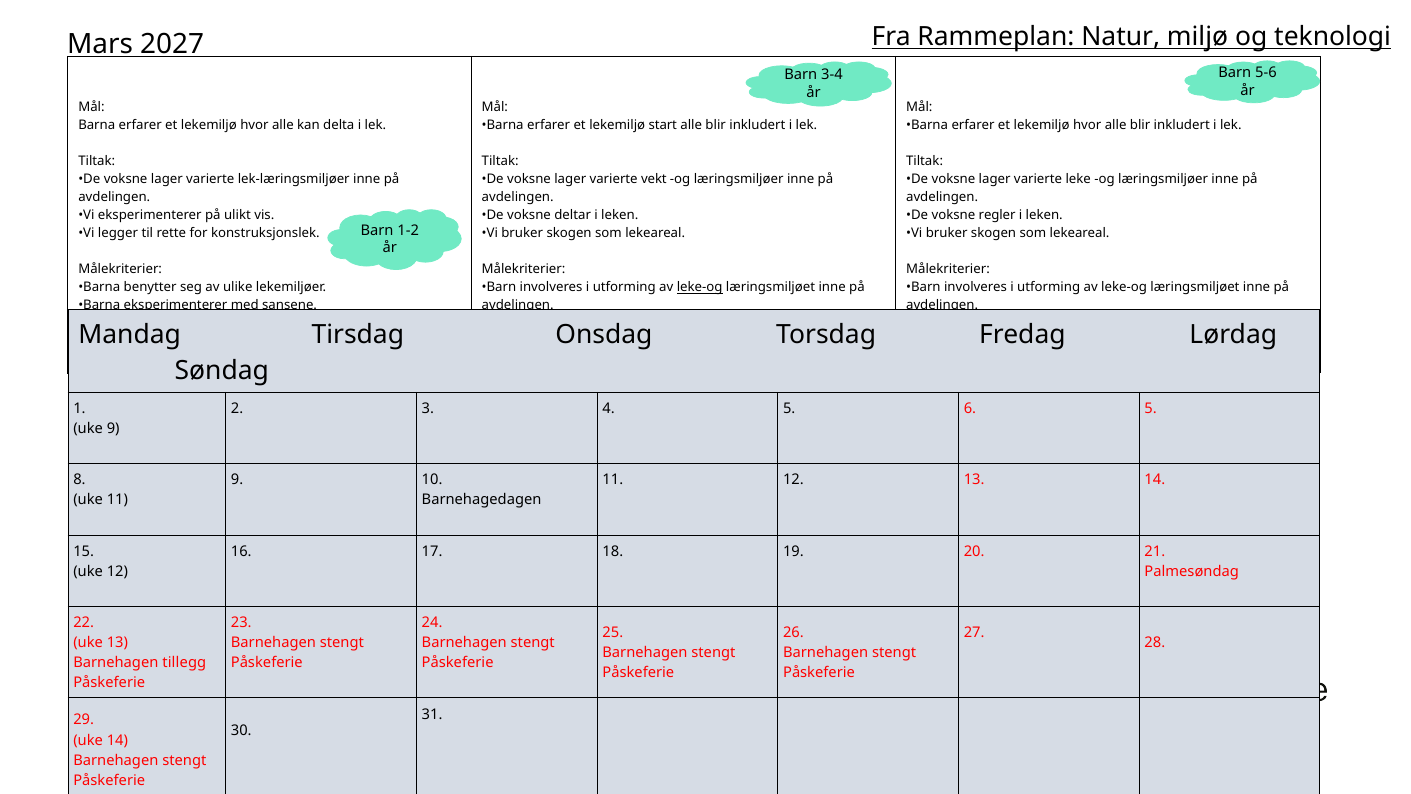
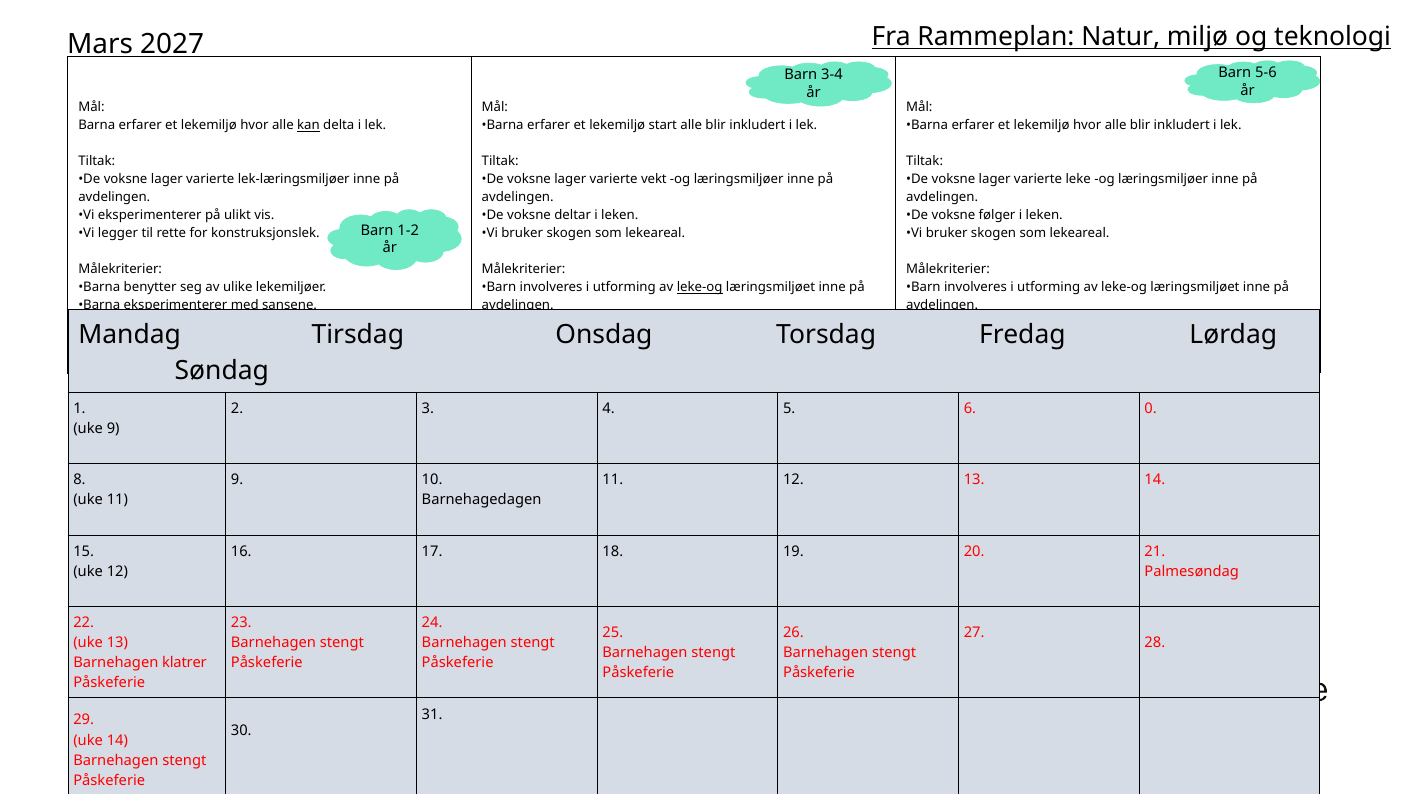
kan underline: none -> present (308, 125)
regler: regler -> følger (997, 215)
6 5: 5 -> 0 (1151, 409)
tillegg: tillegg -> klatrer (184, 663)
